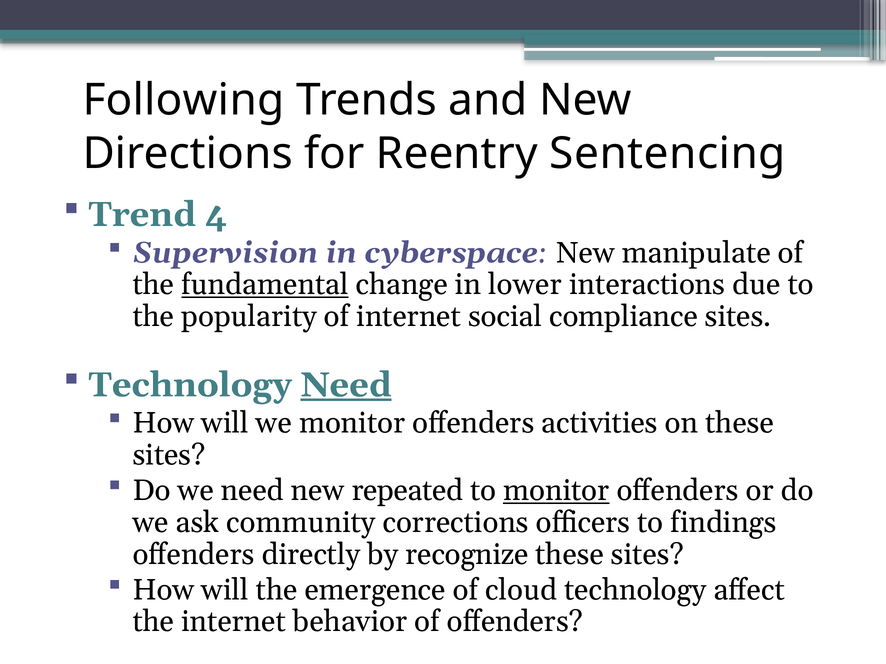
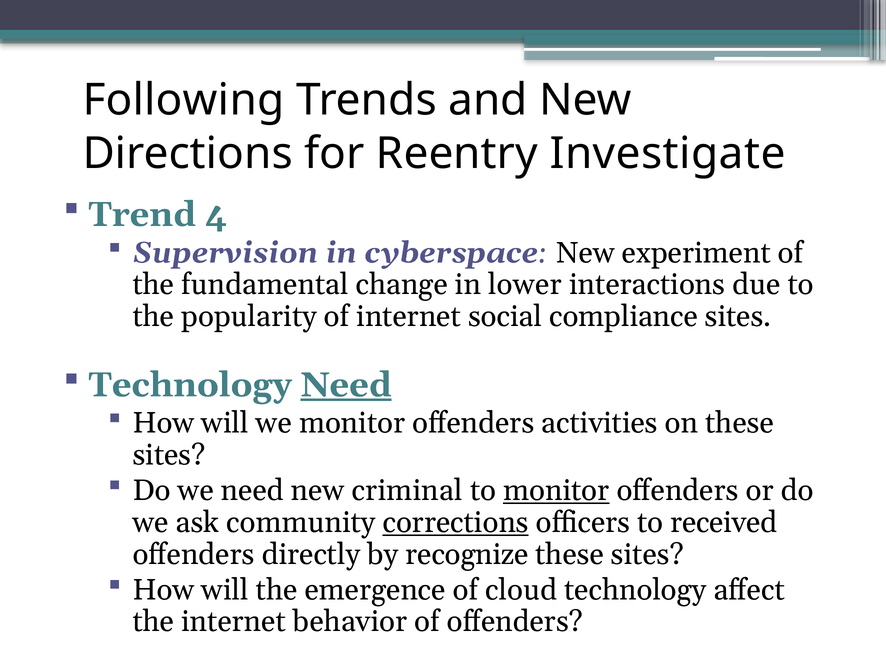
Sentencing: Sentencing -> Investigate (668, 154)
manipulate: manipulate -> experiment (696, 253)
fundamental underline: present -> none (265, 285)
repeated: repeated -> criminal (407, 491)
corrections underline: none -> present (456, 523)
findings: findings -> received (724, 523)
